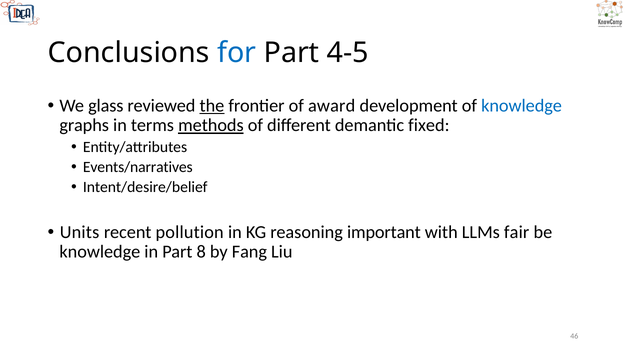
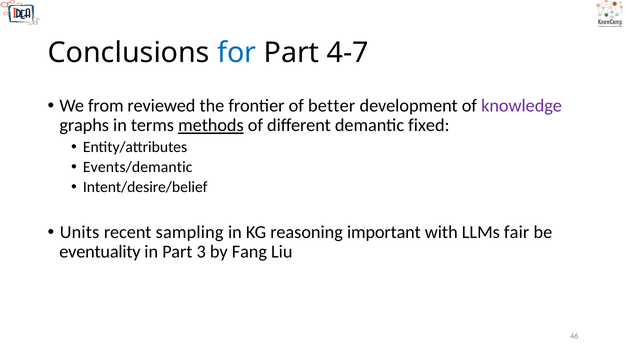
4-5: 4-5 -> 4-7 (348, 53)
glass: glass -> from (106, 106)
the underline: present -> none (212, 106)
award: award -> better (332, 106)
knowledge colour: blue -> purple (522, 106)
Events/narratives: Events/narratives -> Events/demantic (138, 167)
pollution: pollution -> sampling (190, 232)
knowledge: knowledge -> eventuality (100, 252)
8: 8 -> 3 (201, 252)
